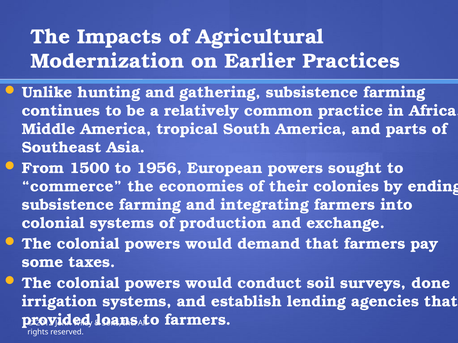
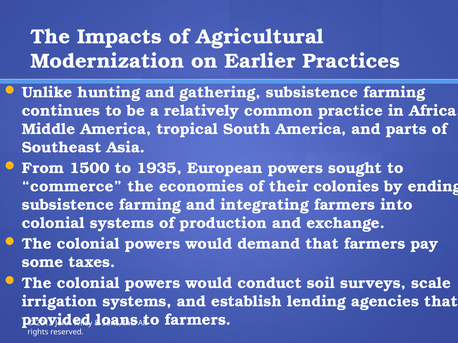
1956: 1956 -> 1935 (159, 168)
done: done -> scale (431, 284)
